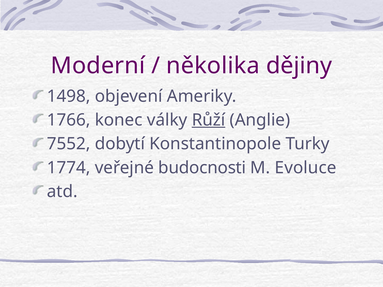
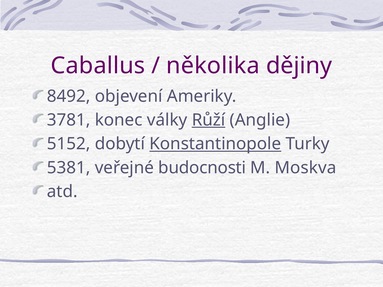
Moderní: Moderní -> Caballus (98, 66)
1498: 1498 -> 8492 (69, 96)
1766: 1766 -> 3781 (69, 120)
7552: 7552 -> 5152 (69, 144)
Konstantinopole underline: none -> present (215, 144)
1774: 1774 -> 5381 (69, 168)
Evoluce: Evoluce -> Moskva (306, 168)
